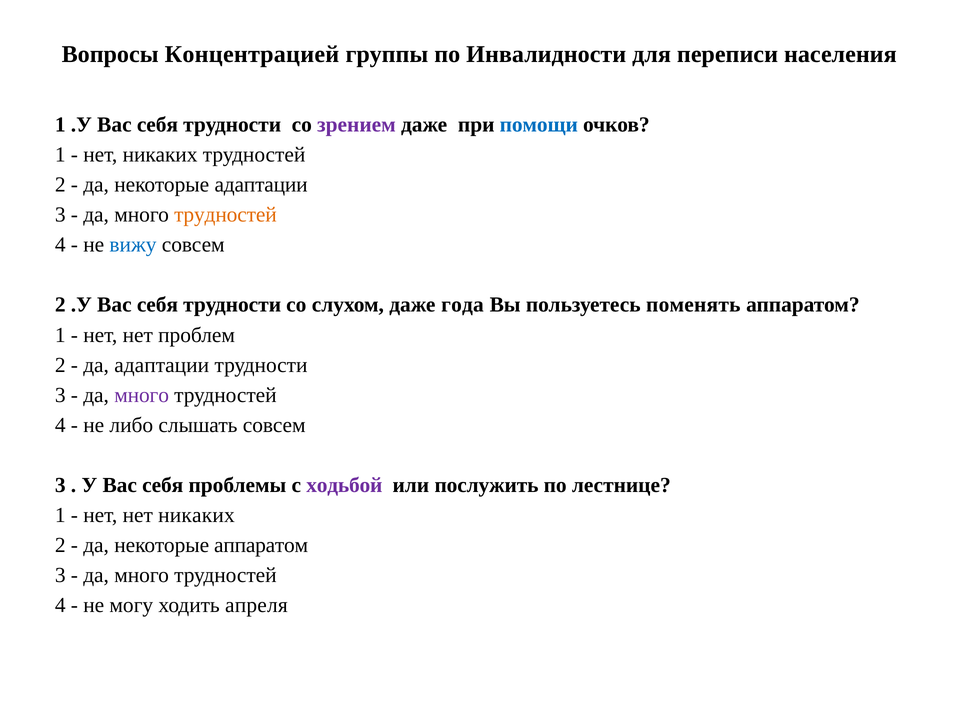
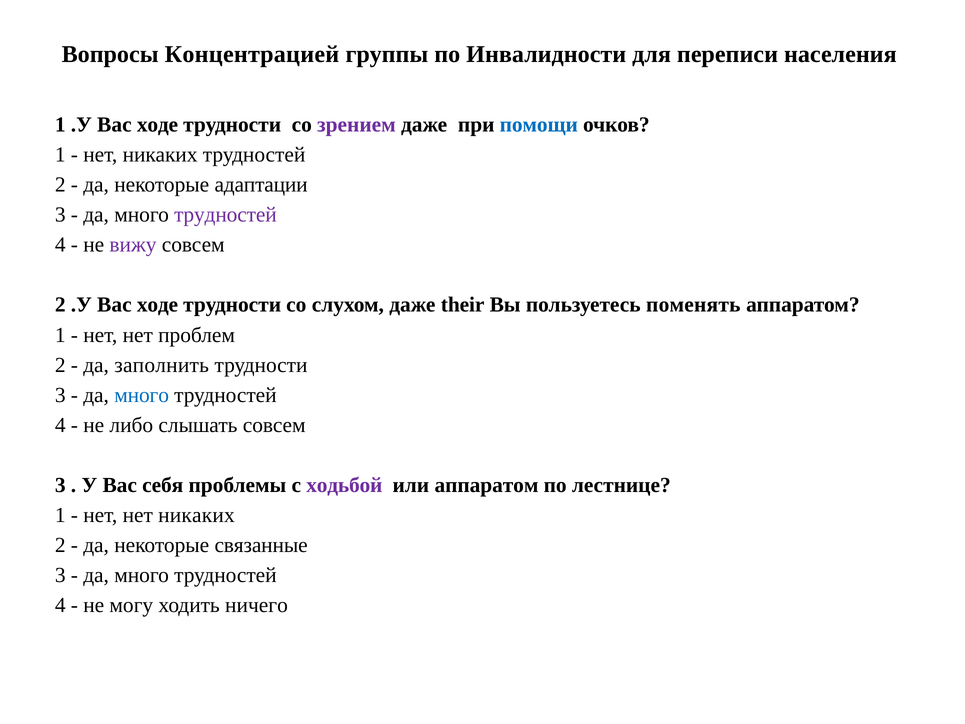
1 .У Вас себя: себя -> ходе (158, 125)
трудностей colour: orange -> purple (225, 215)
вижу colour: blue -> purple (133, 245)
2 .У Вас себя: себя -> ходе (158, 305)
года: года -> their (463, 305)
да адаптации: адаптации -> заполнить (162, 365)
много colour: purple -> blue (142, 395)
или послужить: послужить -> аппаратом (486, 485)
некоторые аппаратом: аппаратом -> связанные (261, 545)
апреля: апреля -> ничего (256, 605)
